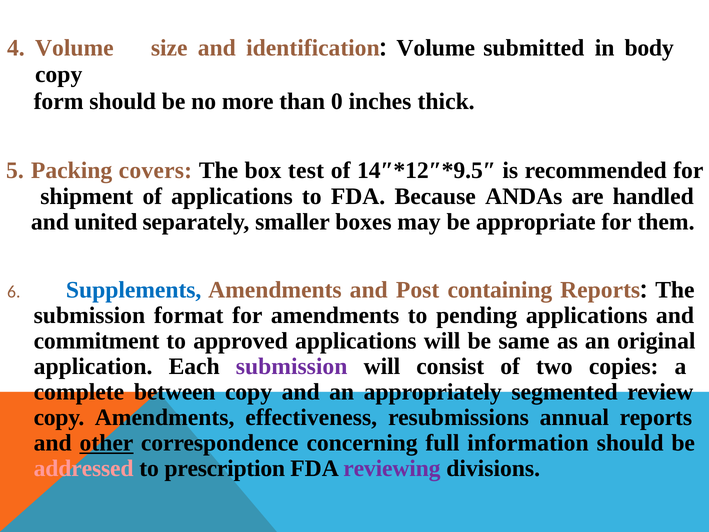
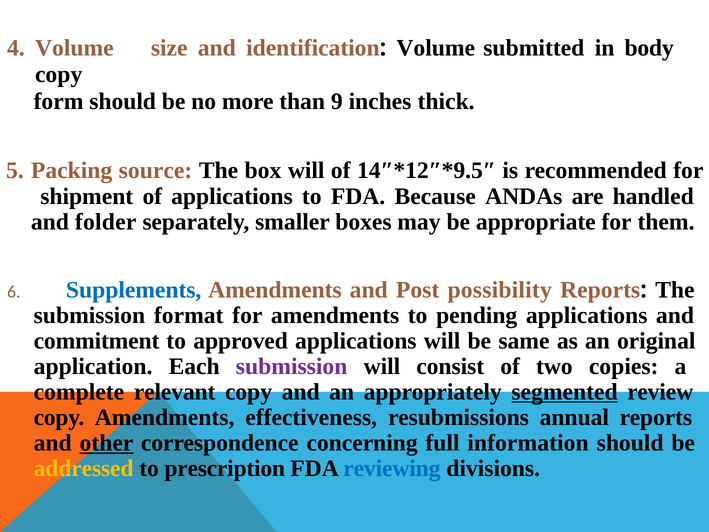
0: 0 -> 9 (337, 102)
covers: covers -> source (156, 171)
box test: test -> will (306, 171)
united: united -> folder (106, 222)
containing: containing -> possibility (500, 290)
between: between -> relevant (175, 392)
segmented underline: none -> present (565, 392)
addressed colour: pink -> yellow (84, 468)
reviewing colour: purple -> blue (392, 468)
